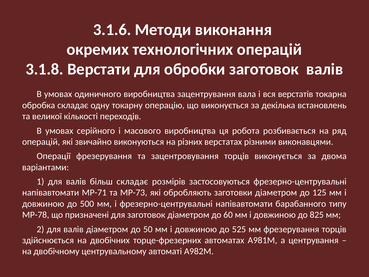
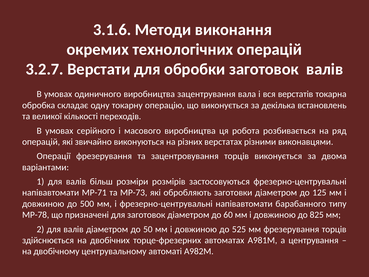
3.1.8: 3.1.8 -> 3.2.7 (45, 69)
більш складає: складає -> розміри (132, 181)
